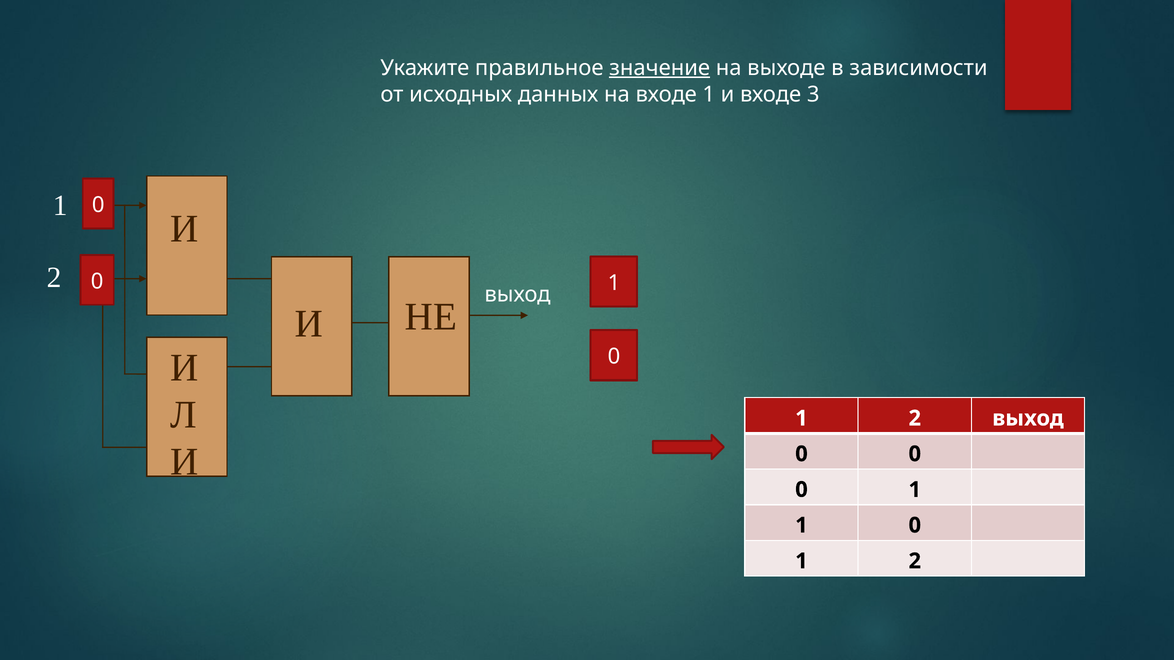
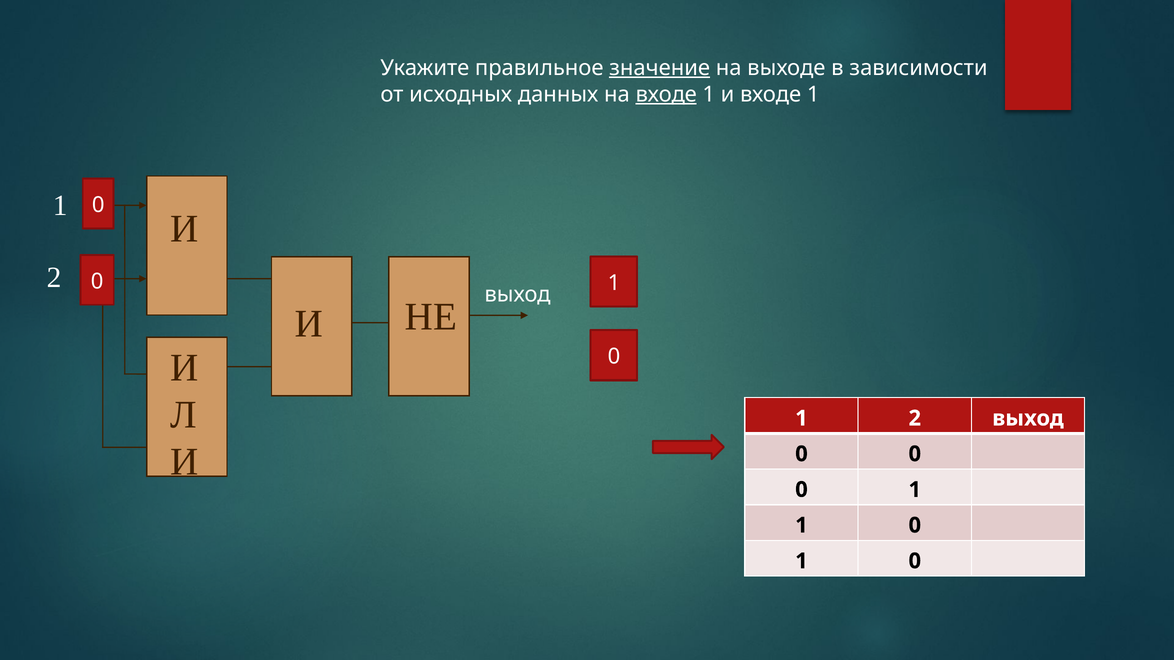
входе underline: none -> present (666, 94)
и входе 3: 3 -> 1 (813, 94)
2: 2 -> 0 (915, 561)
